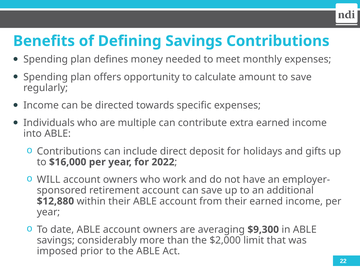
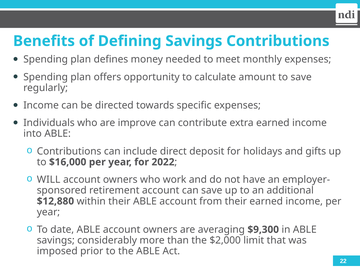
multiple: multiple -> improve (137, 123)
